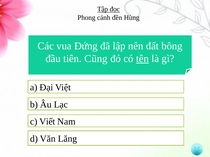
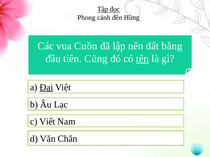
Đứng: Đứng -> Cuồn (86, 46)
bông: bông -> bằng (172, 46)
Đại underline: none -> present (46, 88)
Lăng: Lăng -> Chắn (68, 139)
